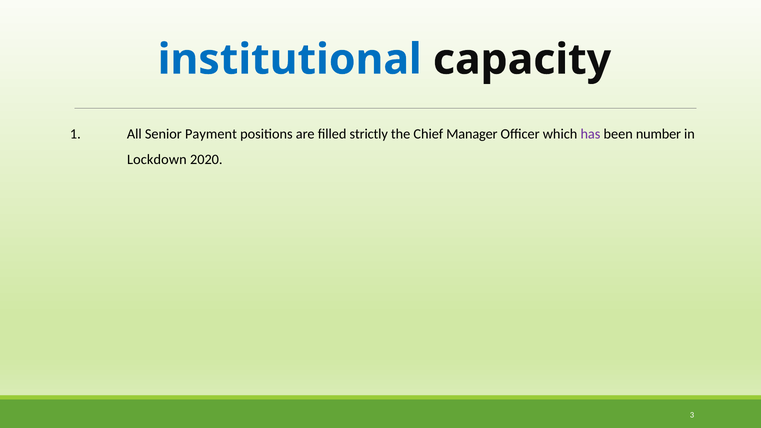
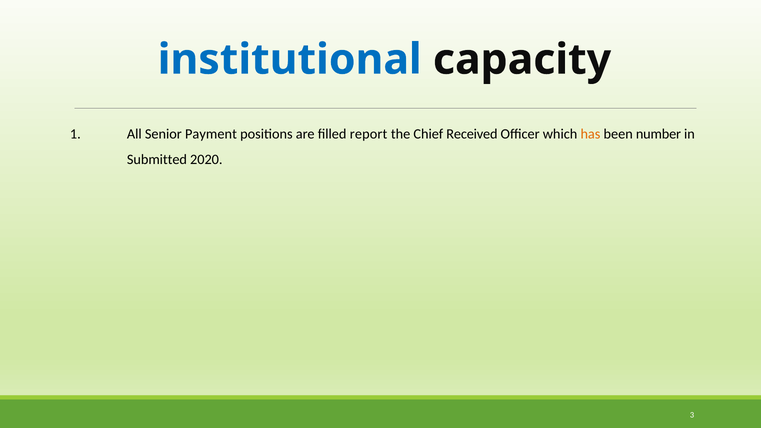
strictly: strictly -> report (369, 134)
Manager: Manager -> Received (472, 134)
has colour: purple -> orange (590, 134)
Lockdown: Lockdown -> Submitted (157, 160)
